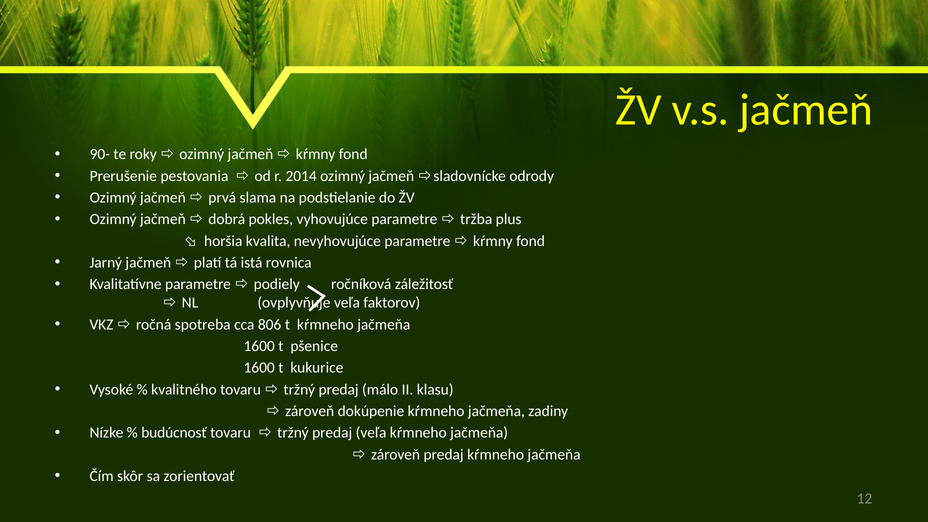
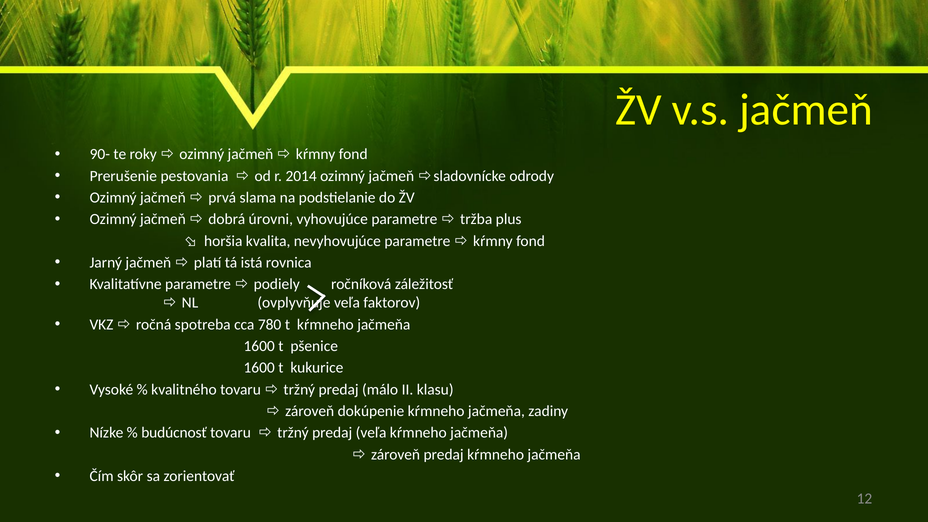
pokles: pokles -> úrovni (271, 219)
806: 806 -> 780 (270, 325)
